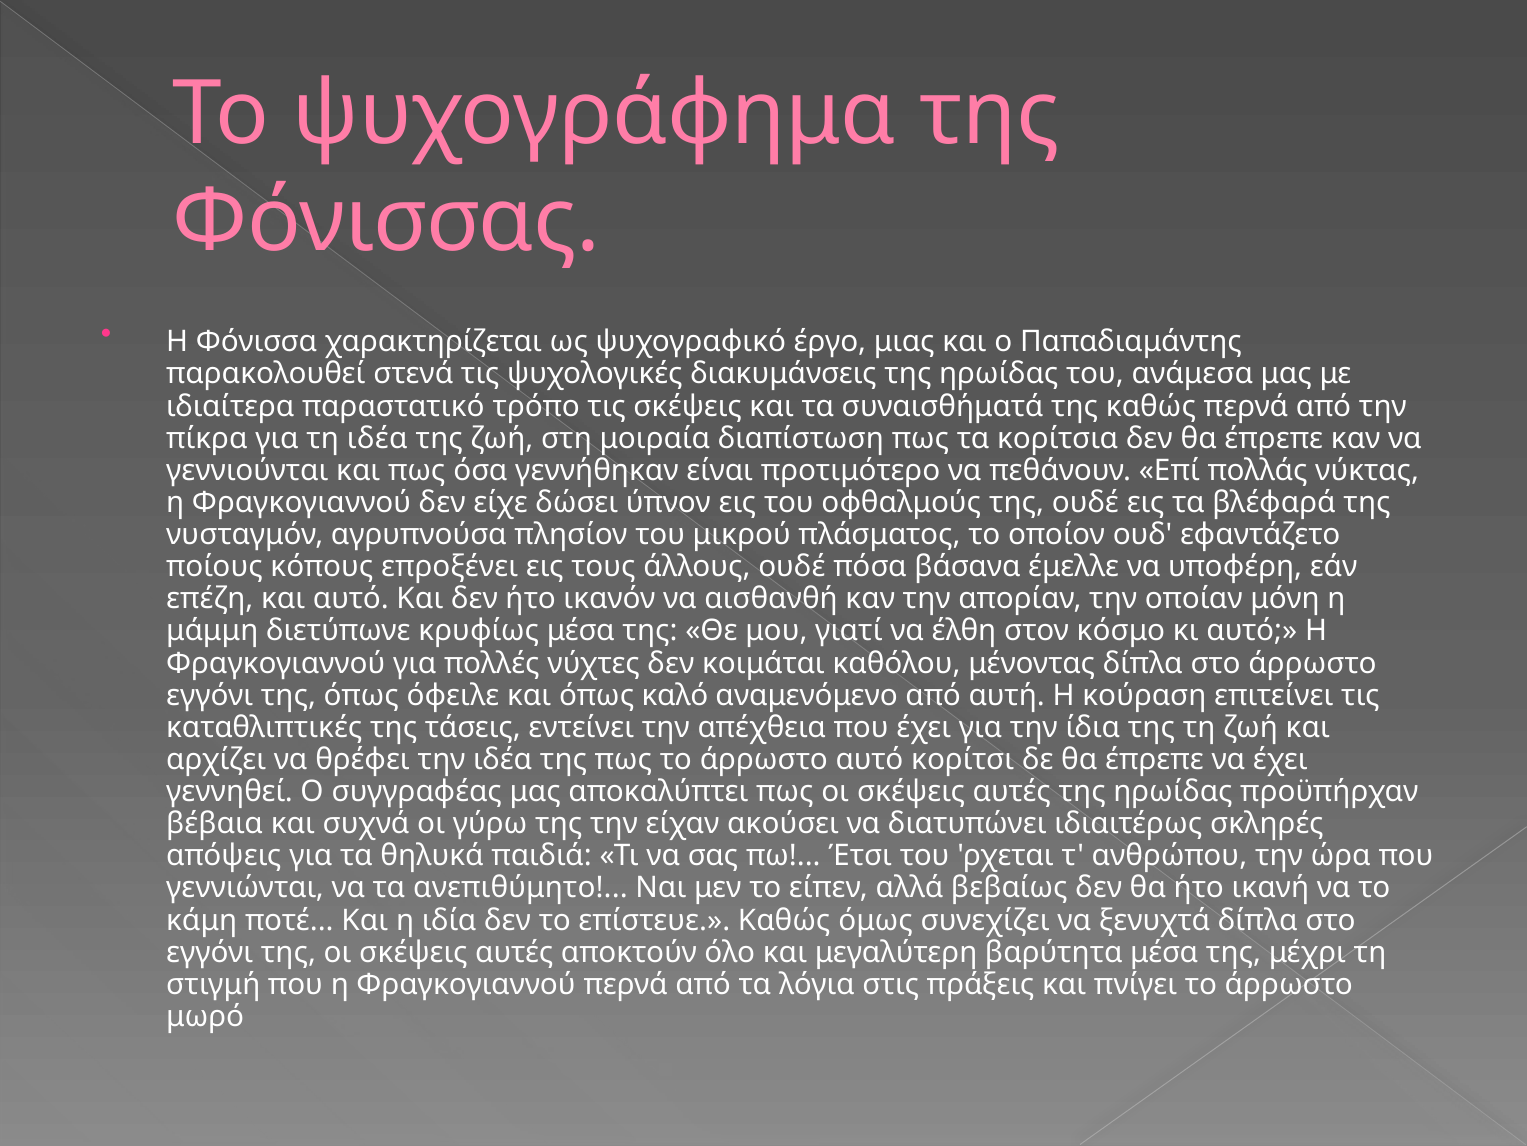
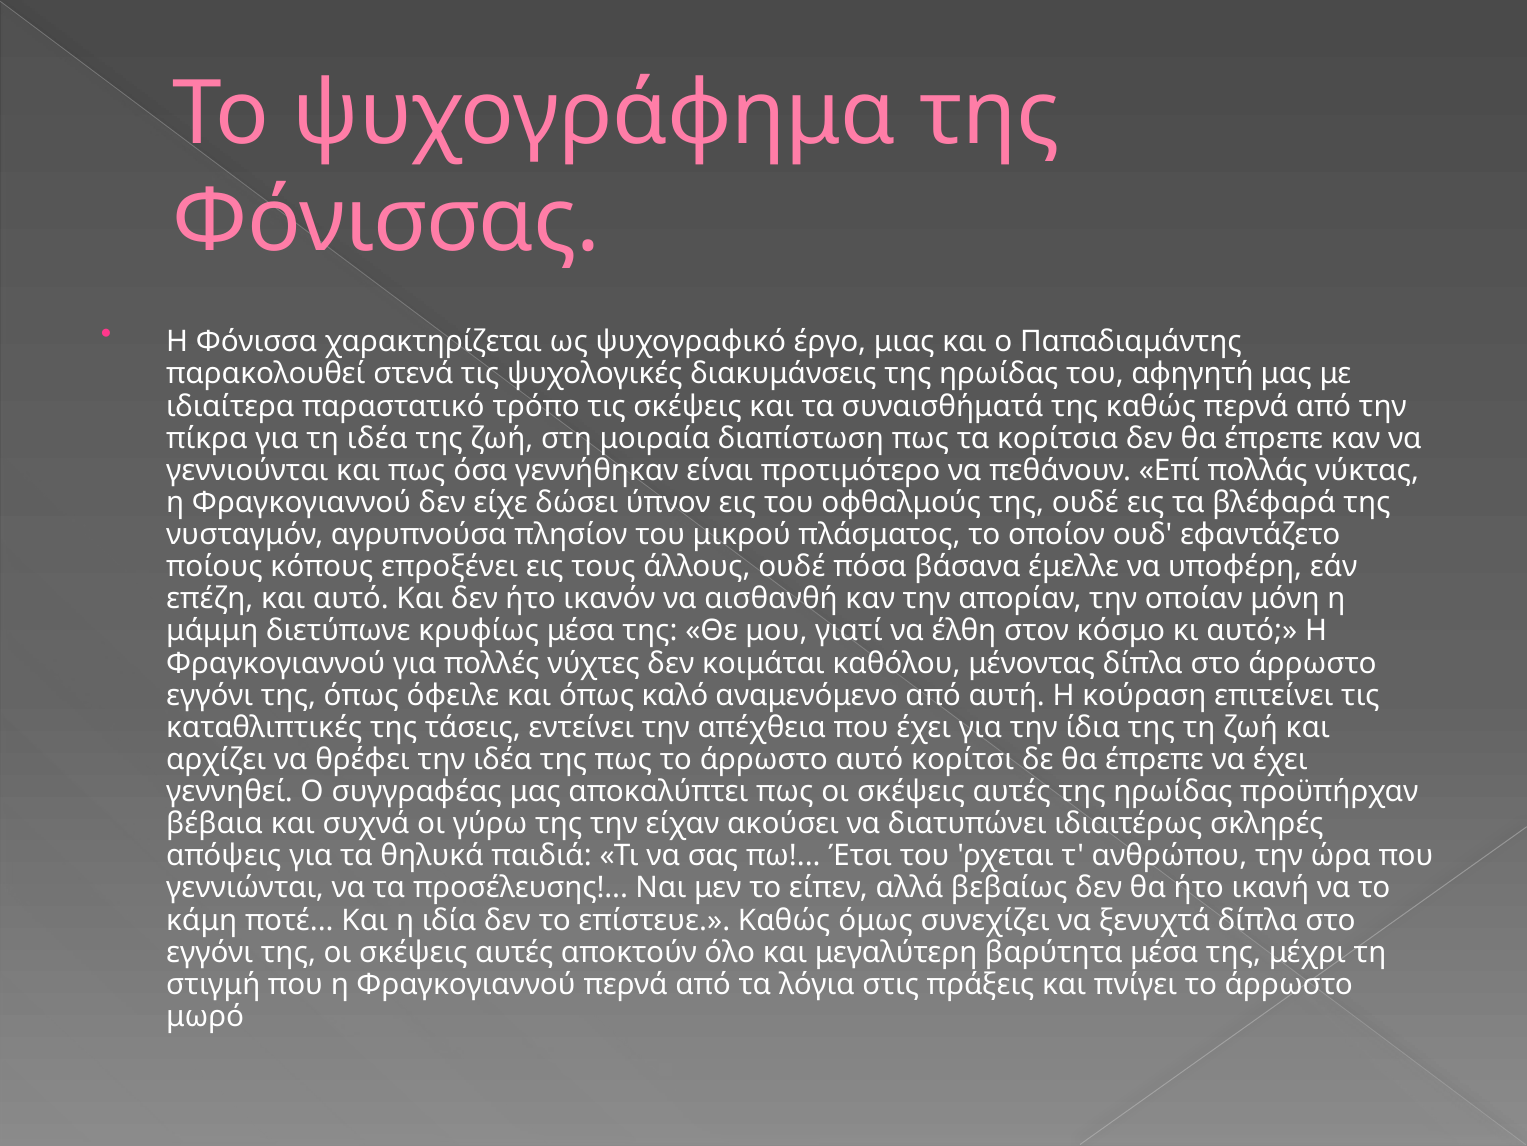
ανάμεσα: ανάμεσα -> αφηγητή (1192, 374)
ανεπιθύμητο: ανεπιθύμητο -> προσέλευσης (521, 888)
